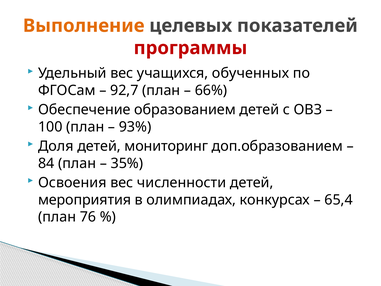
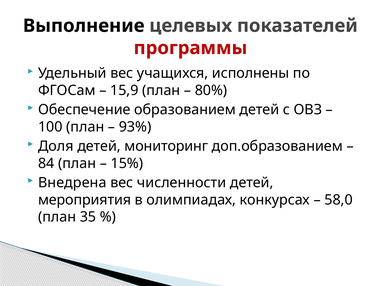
Выполнение colour: orange -> black (84, 26)
обученных: обученных -> исполнены (251, 73)
92,7: 92,7 -> 15,9 (124, 90)
66%: 66% -> 80% (211, 90)
35%: 35% -> 15% (127, 163)
Освоения: Освоения -> Внедрена (72, 182)
65,4: 65,4 -> 58,0 (339, 200)
76: 76 -> 35 (88, 217)
